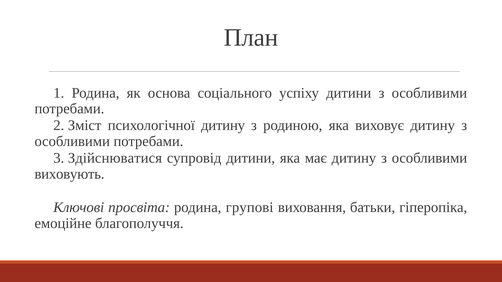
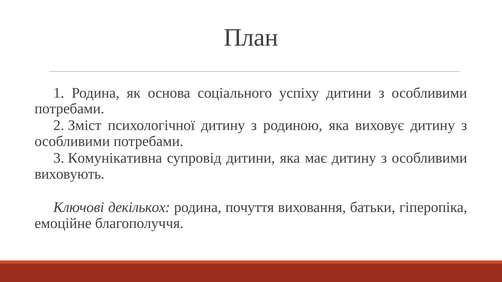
Здійснюватися: Здійснюватися -> Комунікативна (115, 158)
просвіта: просвіта -> декількох (139, 208)
групові: групові -> почуття (250, 208)
